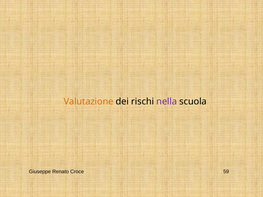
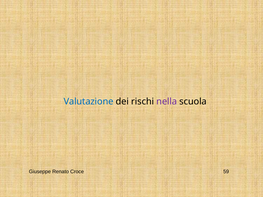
Valutazione colour: orange -> blue (89, 102)
